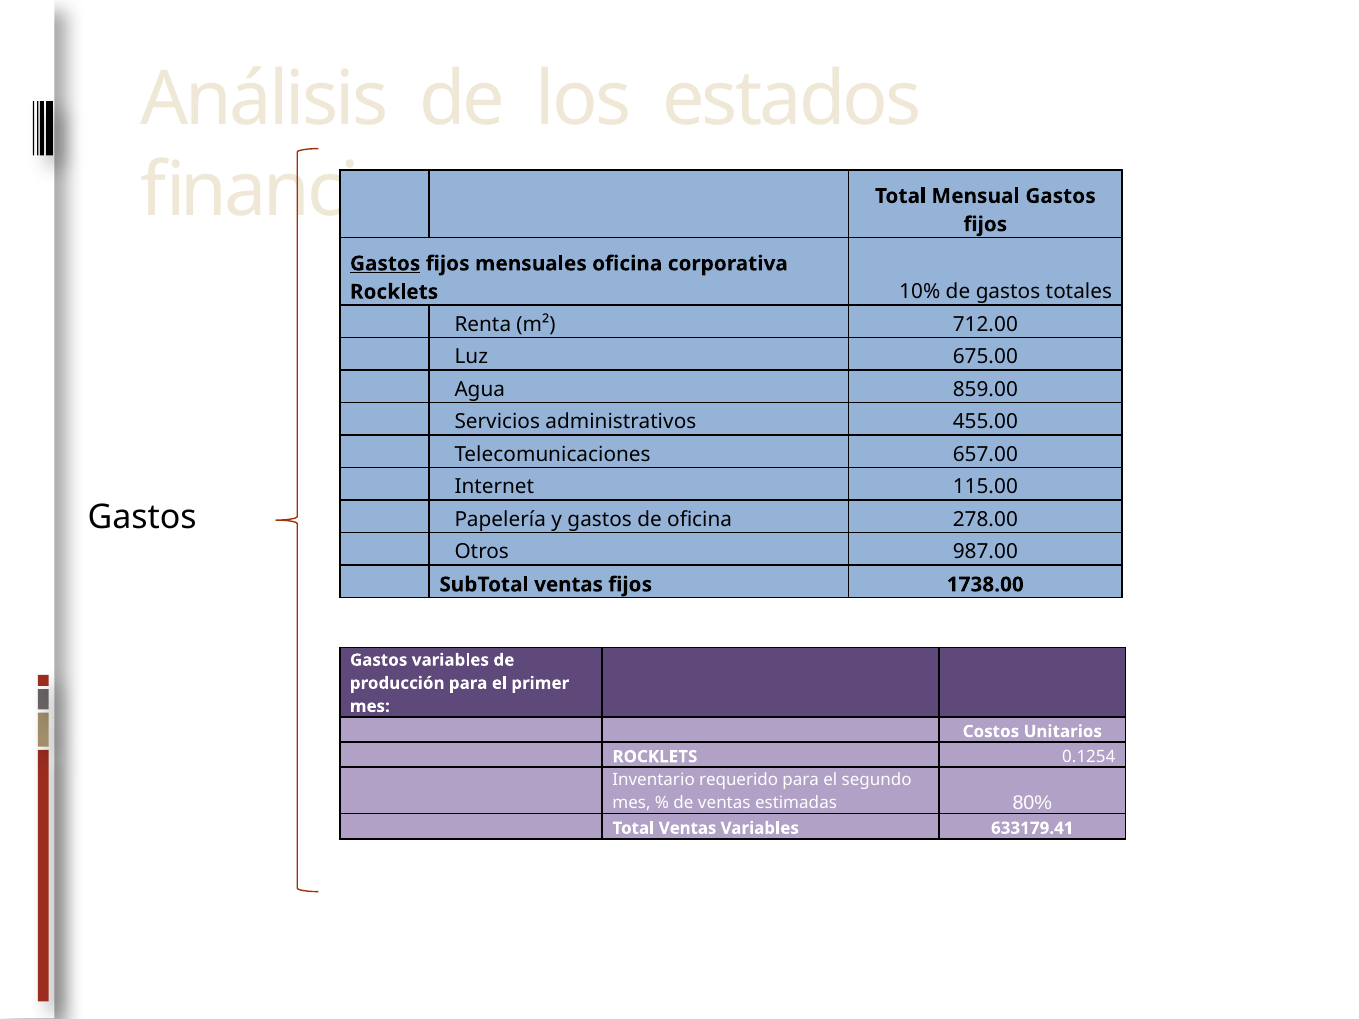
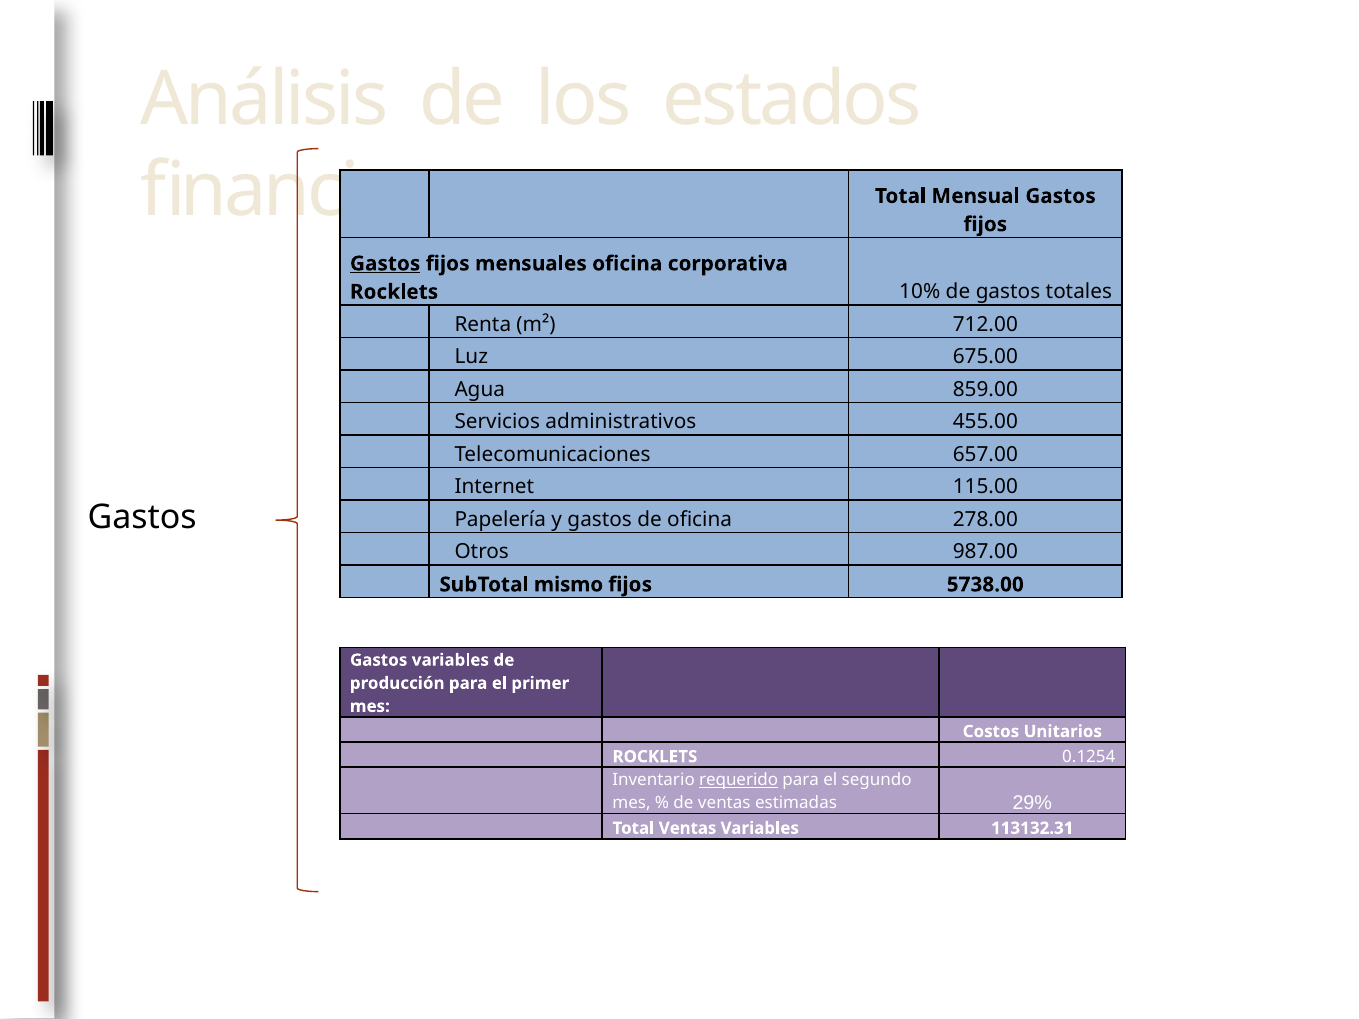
SubTotal ventas: ventas -> mismo (569, 585)
1738.00: 1738.00 -> 5738.00 (985, 585)
requerido underline: none -> present (739, 780)
80%: 80% -> 29% (1032, 803)
633179.41: 633179.41 -> 113132.31 (1032, 828)
